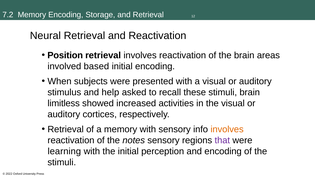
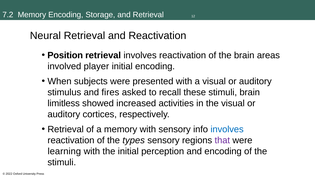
based: based -> player (96, 66)
help: help -> fires (110, 92)
involves colour: orange -> blue (227, 129)
notes: notes -> types (134, 140)
